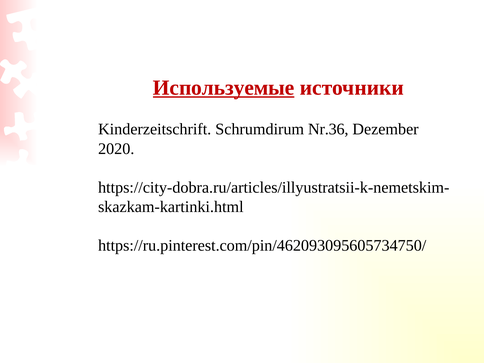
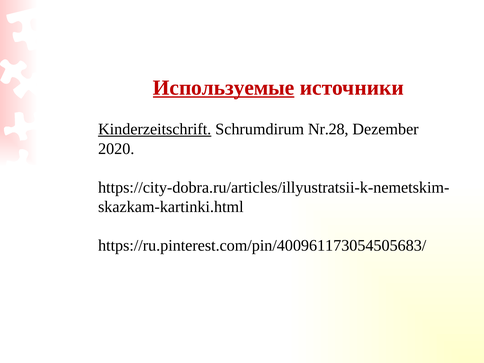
Kinderzeitschrift underline: none -> present (155, 129)
Nr.36: Nr.36 -> Nr.28 (328, 129)
https://ru.pinterest.com/pin/462093095605734750/: https://ru.pinterest.com/pin/462093095605734750/ -> https://ru.pinterest.com/pin/400961173054505683/ (262, 245)
